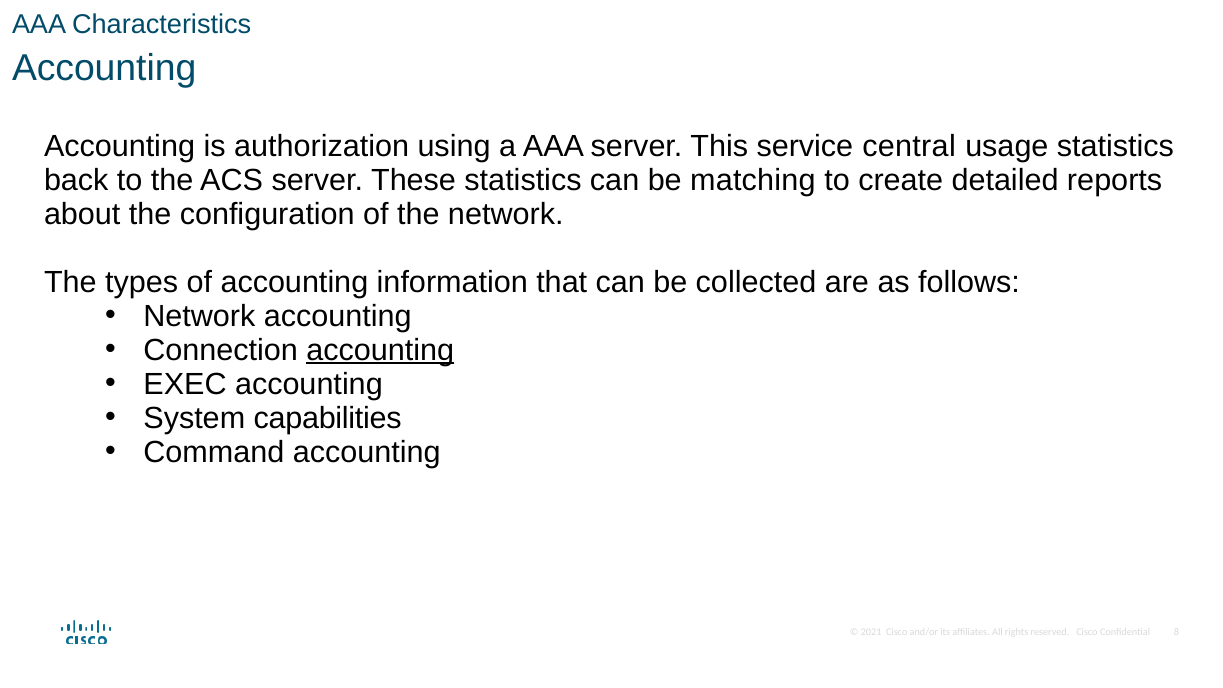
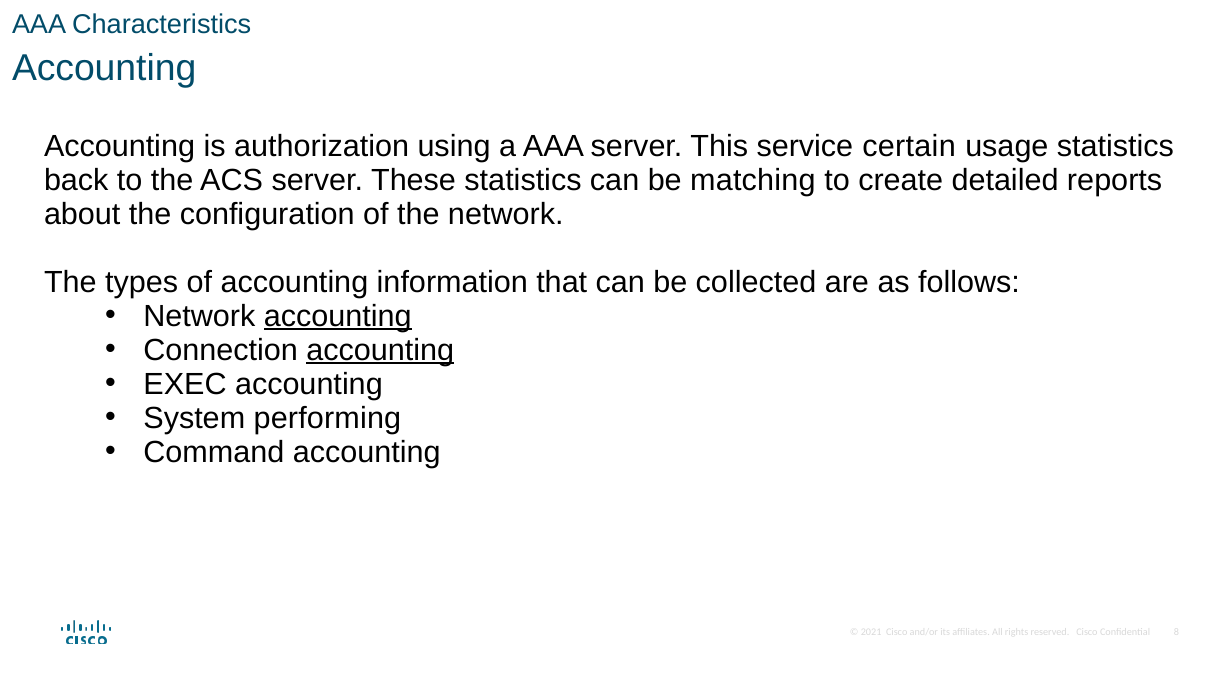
central: central -> certain (909, 146)
accounting underline: none -> present (338, 316)
capabilities: capabilities -> performing (327, 418)
